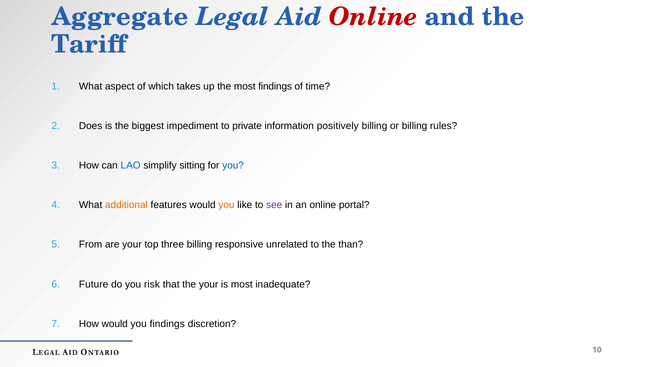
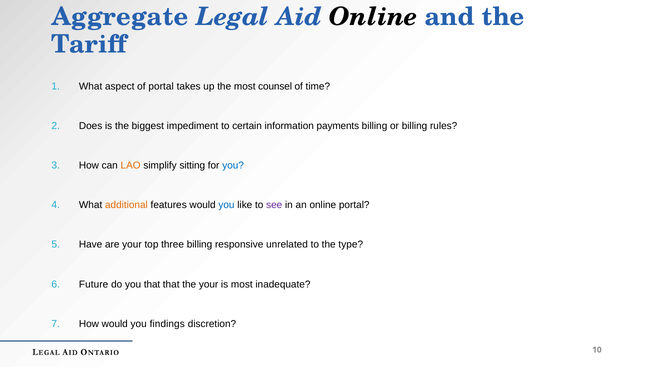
Online colour: red -> black (373, 17)
of which: which -> portal (161, 86)
most findings: findings -> counsel (275, 86)
private: private -> certain (247, 126)
positively: positively -> payments (338, 126)
LAO colour: blue -> orange (131, 166)
you colour: orange -> blue (226, 205)
From: From -> Have (91, 245)
than: than -> type (351, 245)
you risk: risk -> that (152, 285)
